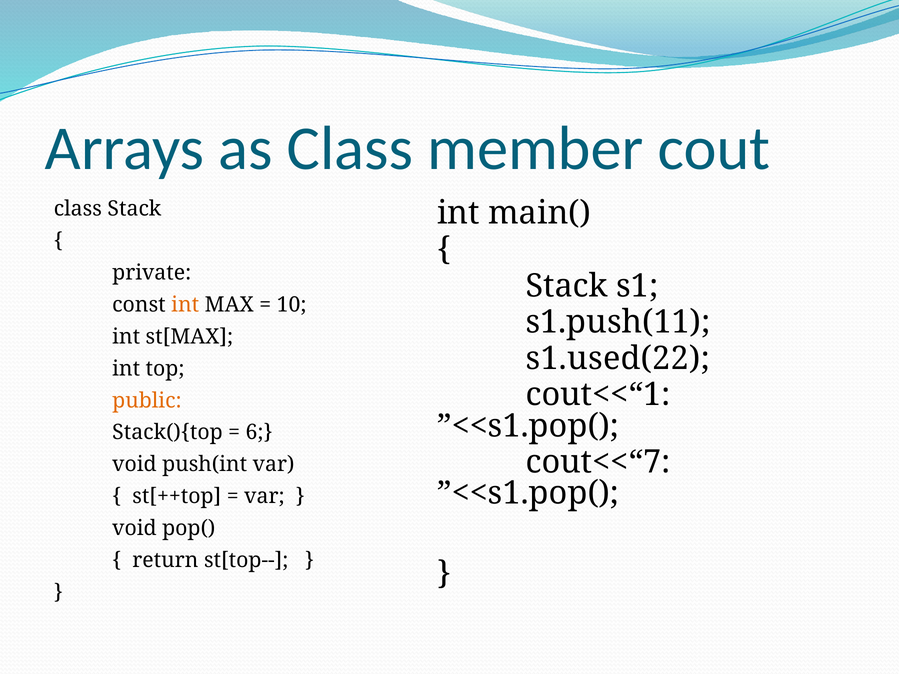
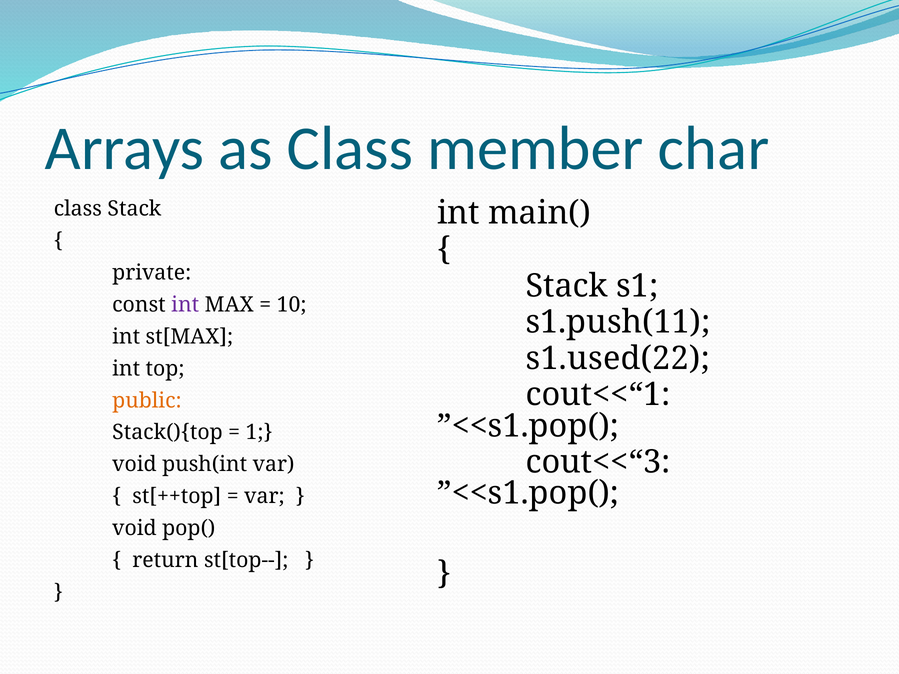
cout: cout -> char (714, 148)
int colour: orange -> purple (185, 305)
6: 6 -> 1 (259, 433)
cout<<“7: cout<<“7 -> cout<<“3 (598, 462)
